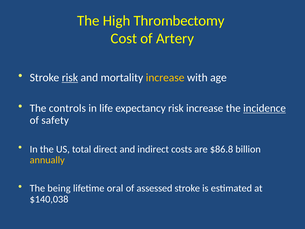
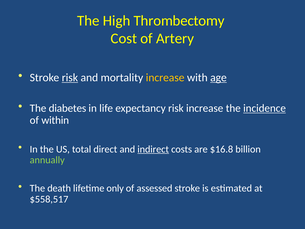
age underline: none -> present (218, 78)
controls: controls -> diabetes (67, 108)
safety: safety -> within (55, 120)
indirect underline: none -> present (153, 149)
$86.8: $86.8 -> $16.8 (222, 149)
annually colour: yellow -> light green (47, 160)
being: being -> death (59, 188)
oral: oral -> only (115, 188)
$140,038: $140,038 -> $558,517 (49, 199)
